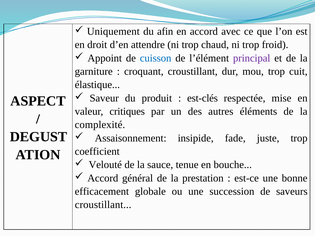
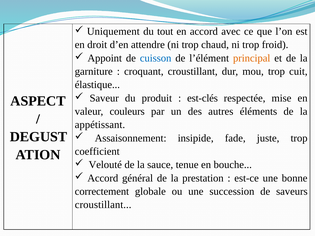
afin: afin -> tout (165, 31)
principal colour: purple -> orange (252, 58)
critiques: critiques -> couleurs (127, 112)
complexité: complexité -> appétissant (100, 125)
efficacement: efficacement -> correctement (102, 192)
